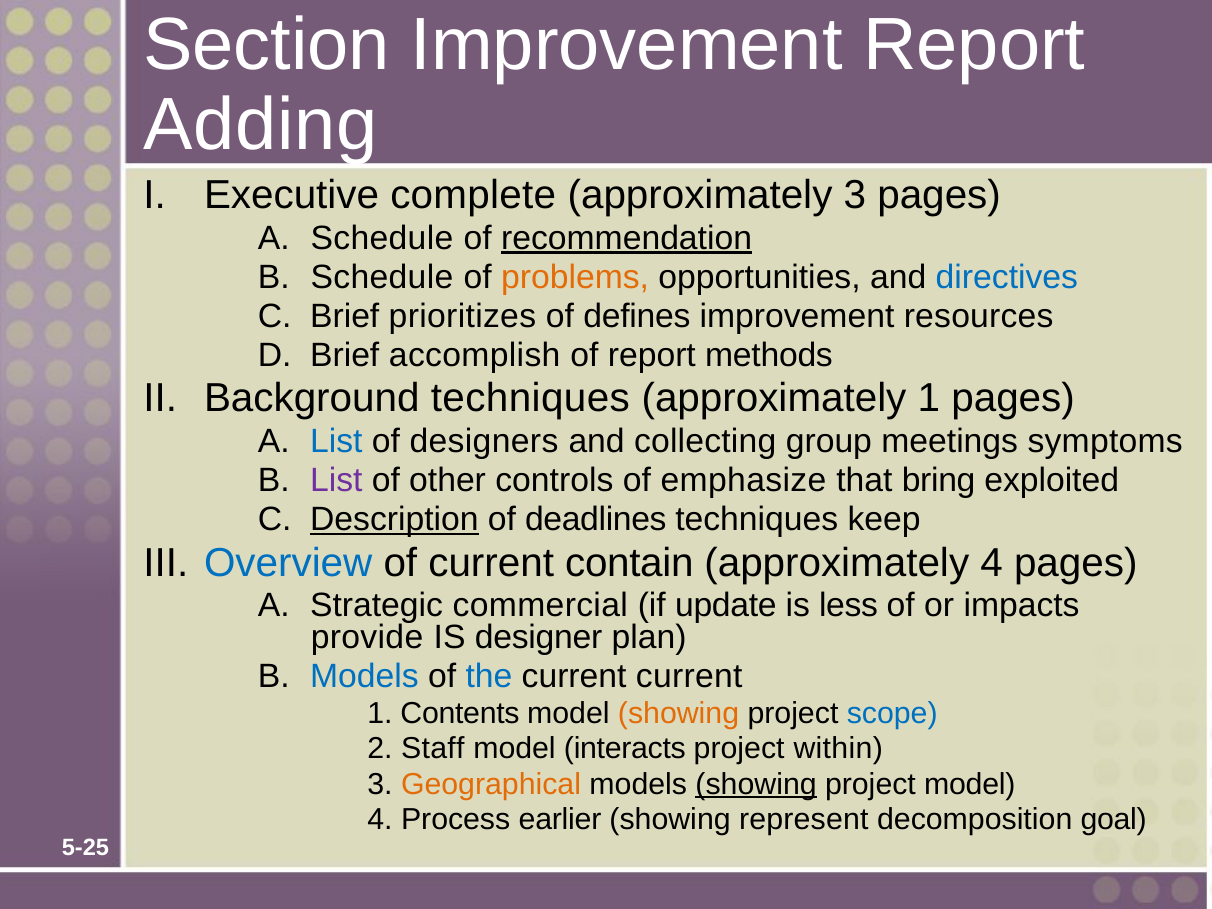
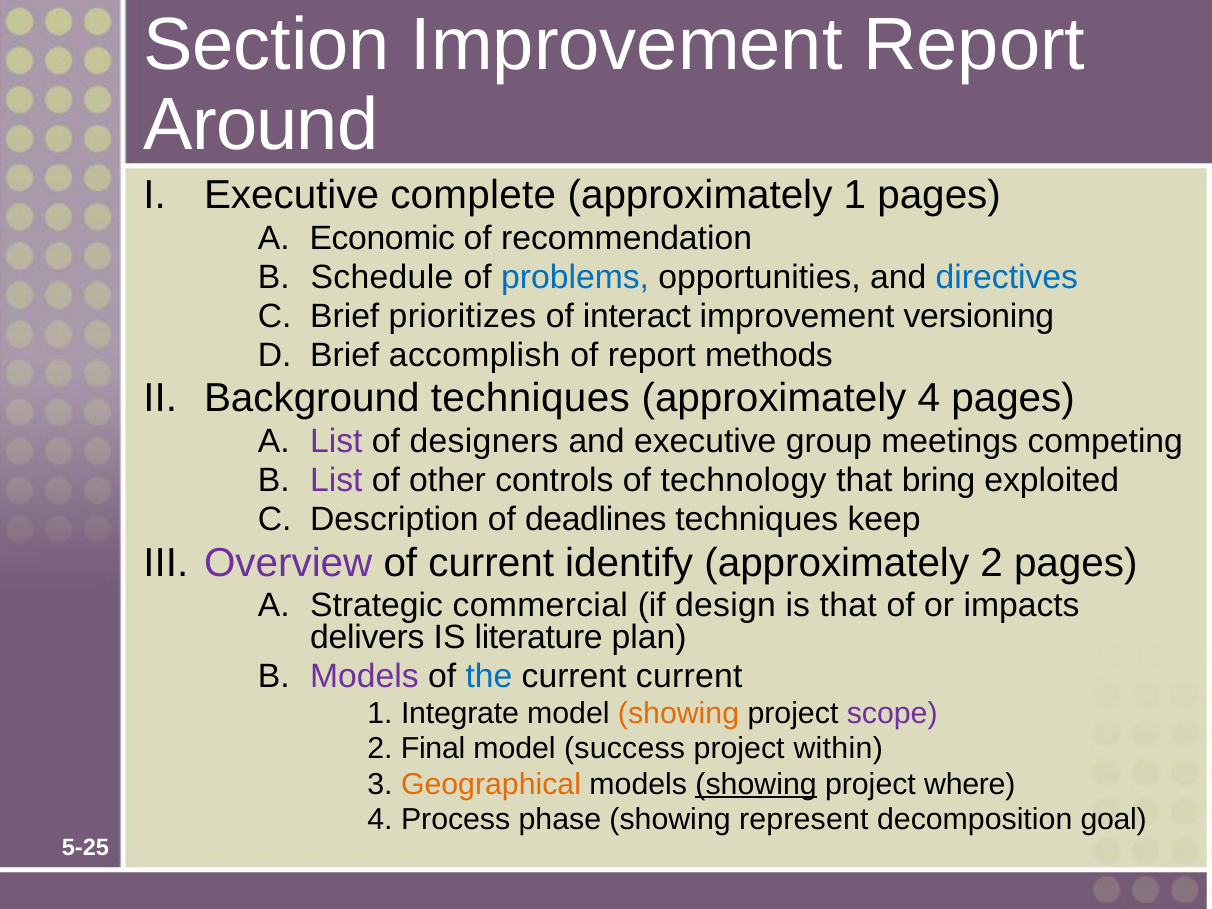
Adding: Adding -> Around (261, 125)
approximately 3: 3 -> 1 (855, 195)
Schedule: Schedule -> Economic (382, 238)
recommendation underline: present -> none (627, 238)
problems colour: orange -> blue (575, 277)
defines: defines -> interact (637, 316)
resources: resources -> versioning (979, 316)
approximately 1: 1 -> 4 (929, 399)
List colour: blue -> purple (336, 441)
and collecting: collecting -> executive (705, 441)
symptoms: symptoms -> competing (1105, 441)
emphasize: emphasize -> technology (743, 480)
Description underline: present -> none (394, 519)
Overview colour: blue -> purple (288, 563)
contain: contain -> identify (629, 563)
approximately 4: 4 -> 2 (992, 563)
update: update -> design (726, 605)
is less: less -> that (848, 605)
provide: provide -> delivers (367, 638)
designer: designer -> literature (539, 638)
Models colour: blue -> purple (364, 677)
Contents: Contents -> Integrate (460, 714)
scope colour: blue -> purple (892, 714)
Staff: Staff -> Final (433, 749)
interacts: interacts -> success (625, 749)
project model: model -> where (970, 784)
earlier: earlier -> phase (560, 819)
